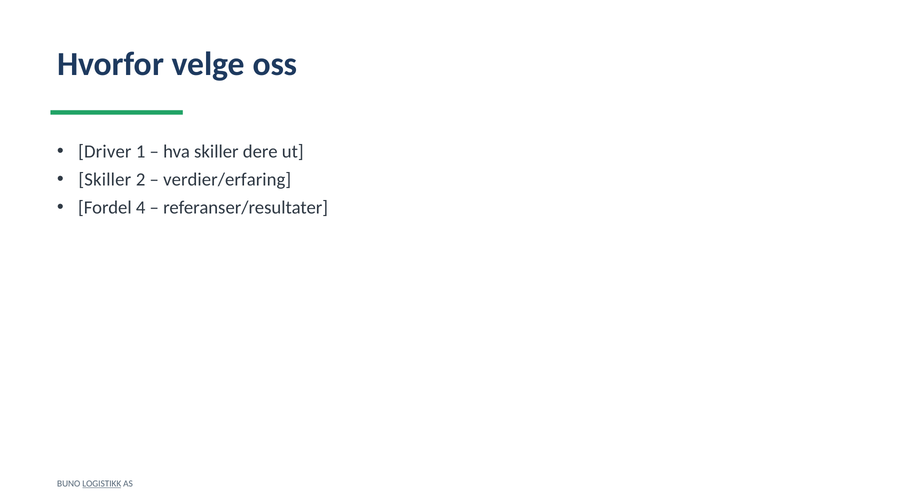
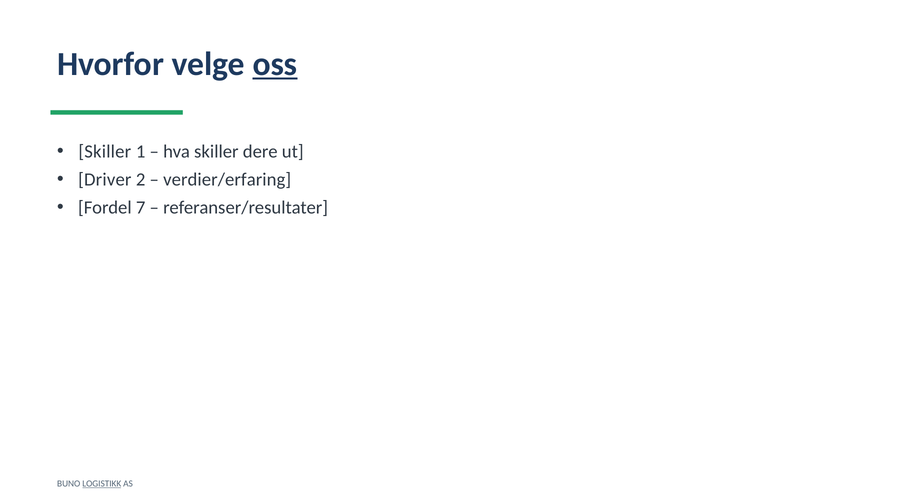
oss underline: none -> present (275, 64)
Driver: Driver -> Skiller (105, 152)
Skiller: Skiller -> Driver (105, 180)
4: 4 -> 7 (141, 208)
